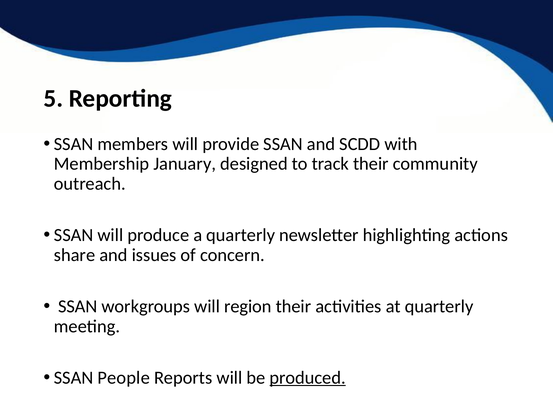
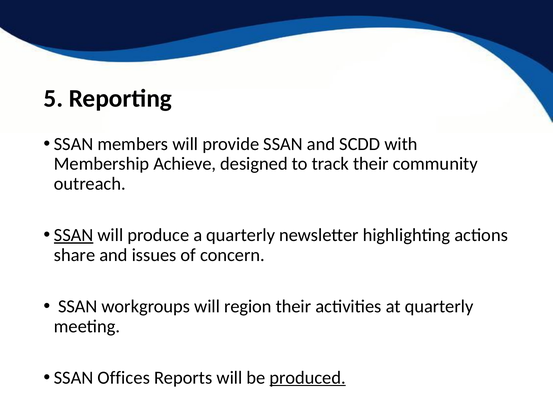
January: January -> Achieve (185, 164)
SSAN underline: none -> present (74, 235)
People: People -> Offices (124, 377)
